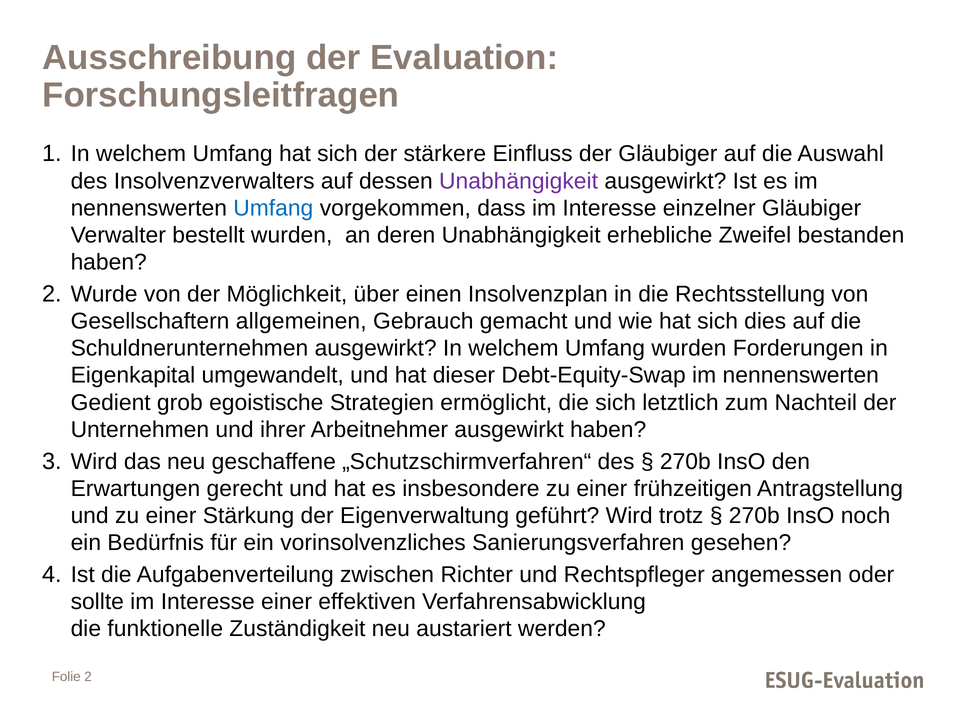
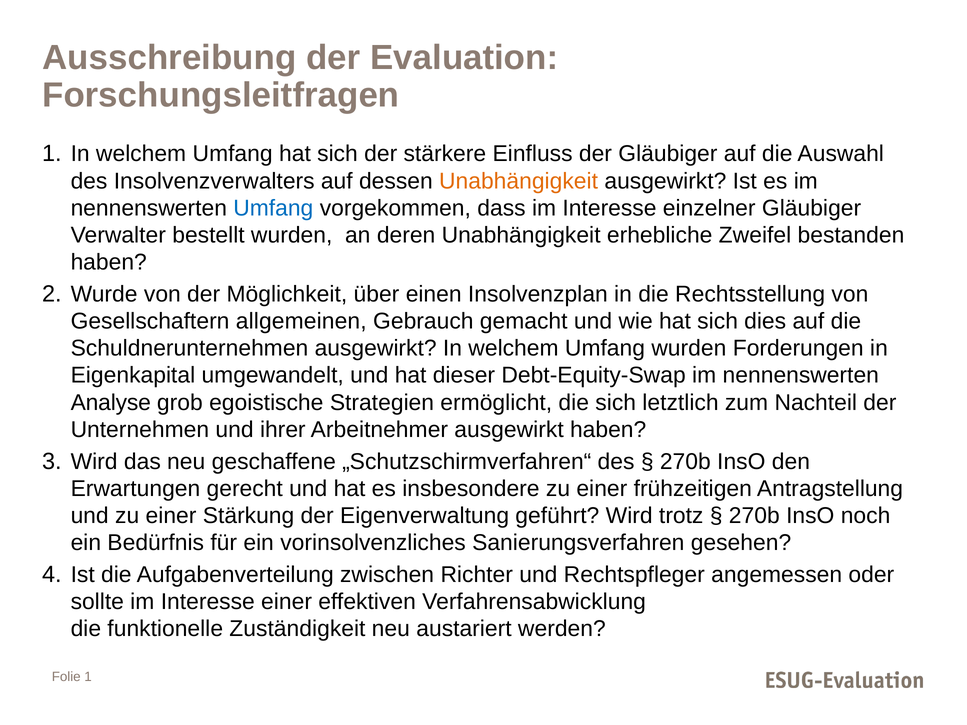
Unabhängigkeit colour: purple -> orange (519, 181)
Gedient: Gedient -> Analyse (111, 403)
Folie 2: 2 -> 1 (88, 677)
